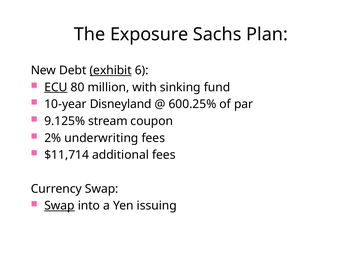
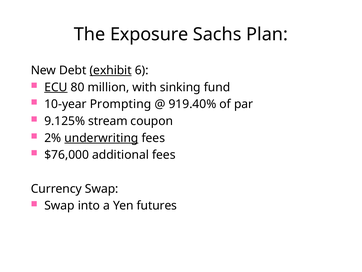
Disneyland: Disneyland -> Prompting (121, 104)
600.25%: 600.25% -> 919.40% (192, 104)
underwriting underline: none -> present (101, 138)
$11,714: $11,714 -> $76,000 (67, 155)
Swap underline: present -> none (59, 205)
issuing: issuing -> futures (157, 205)
